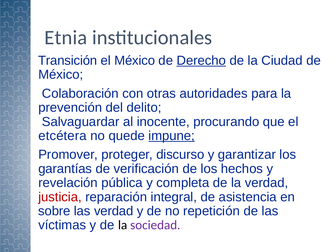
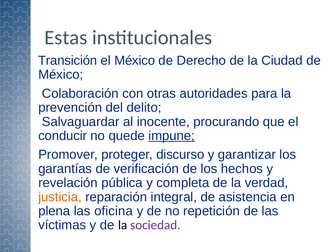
Etnia: Etnia -> Estas (66, 38)
Derecho underline: present -> none (201, 61)
etcétera: etcétera -> conducir (63, 136)
justicia colour: red -> orange (60, 197)
sobre: sobre -> plena (54, 211)
las verdad: verdad -> oficina (114, 211)
